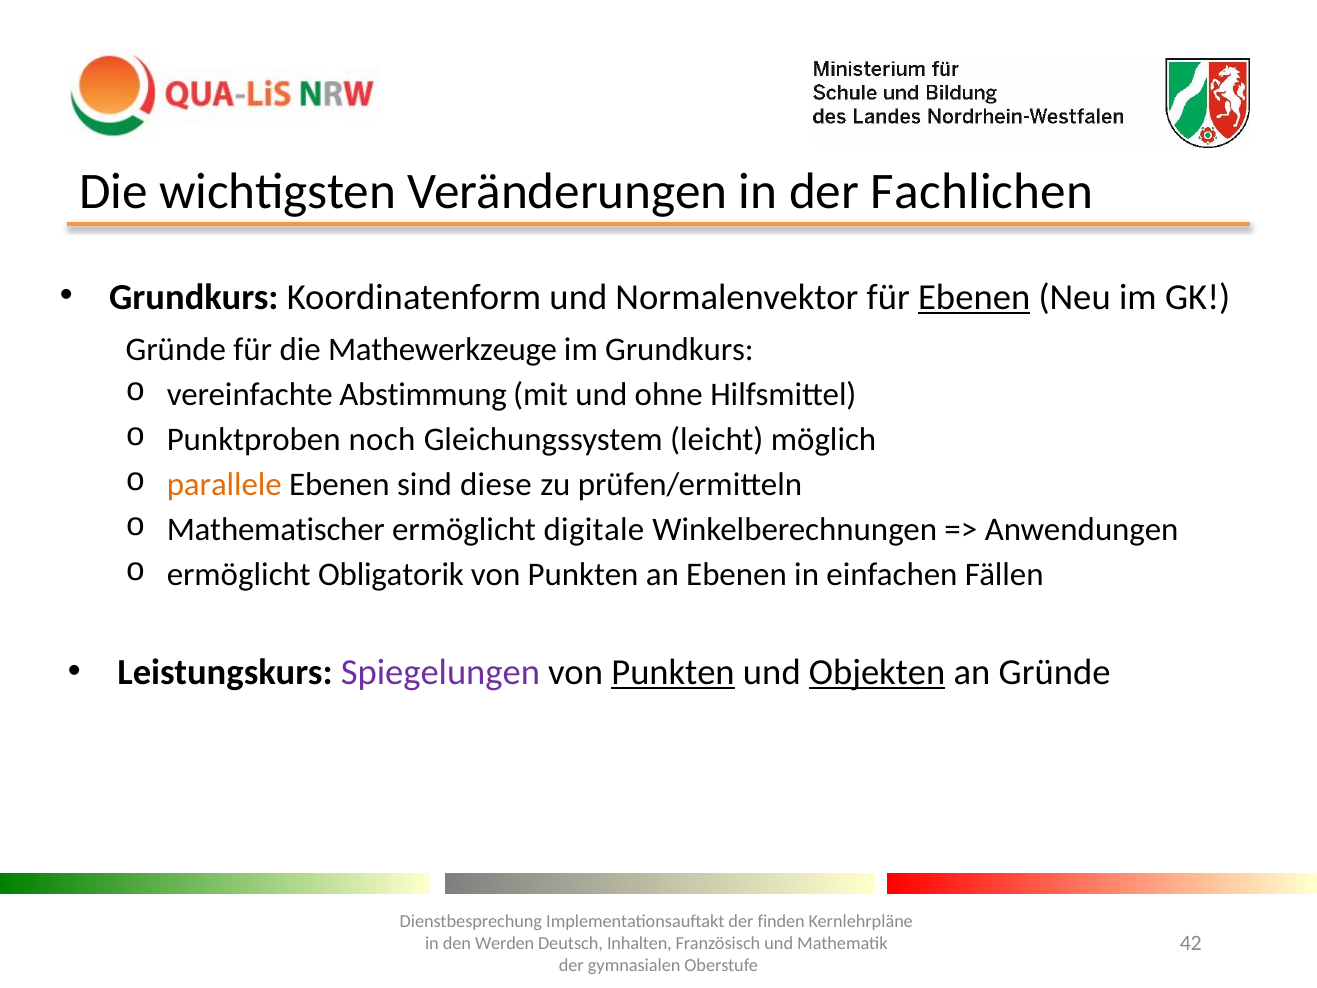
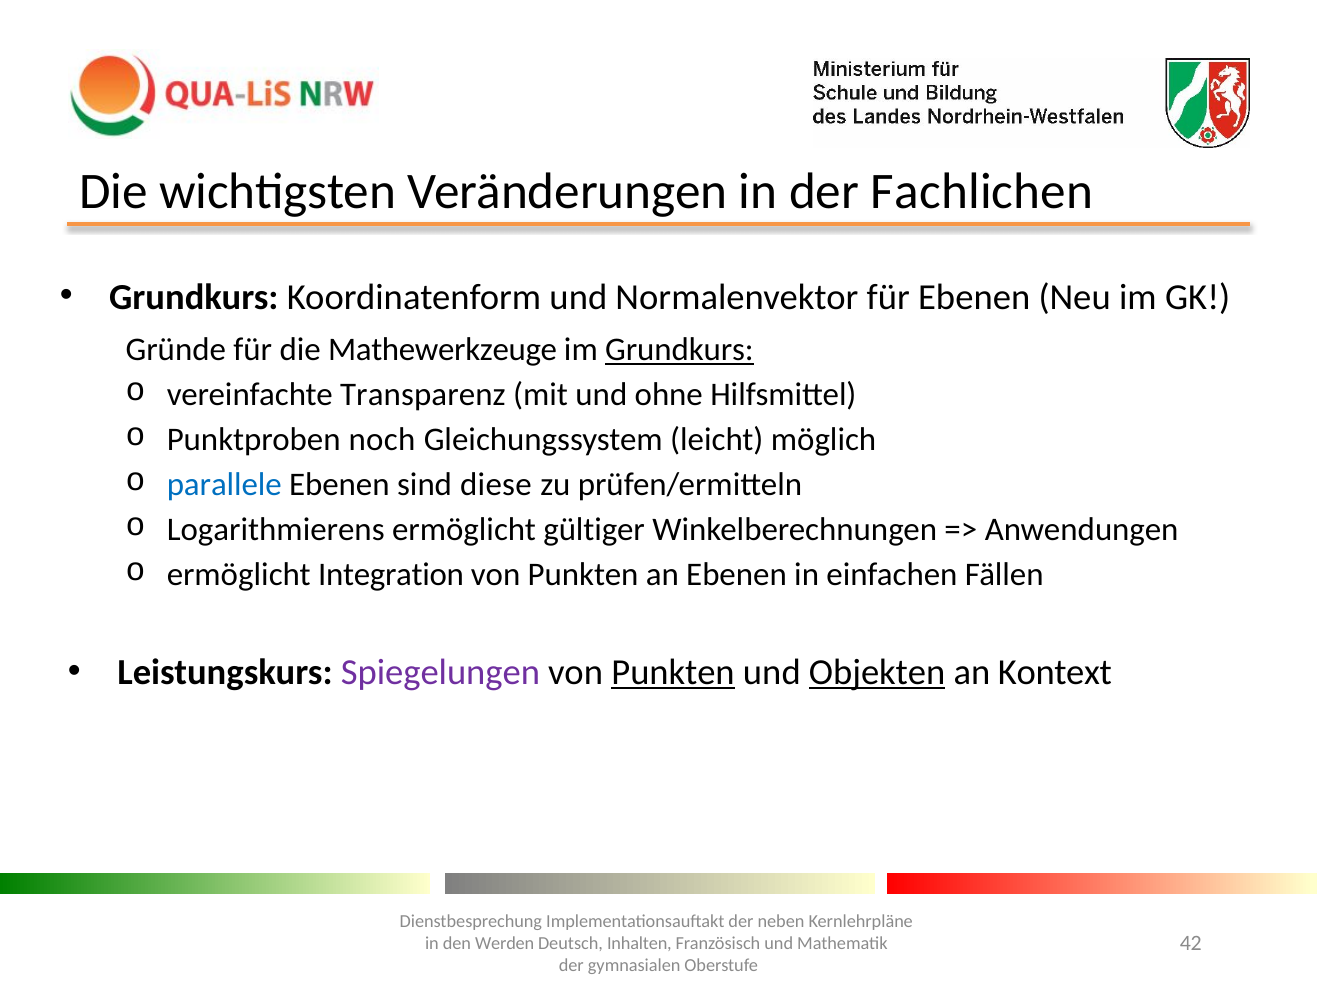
Ebenen underline: present -> none (974, 297)
Grundkurs underline: none -> present (679, 349)
Abstimmung: Abstimmung -> Transparenz (423, 394)
parallele colour: orange -> blue (224, 484)
Mathematischer: Mathematischer -> Logarithmierens (276, 529)
digitale: digitale -> gültiger (594, 529)
Obligatorik: Obligatorik -> Integration (391, 574)
an Gründe: Gründe -> Kontext (1055, 672)
finden: finden -> neben (781, 922)
